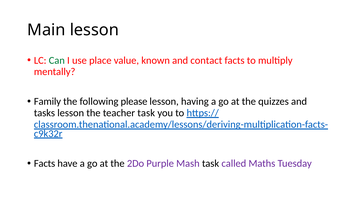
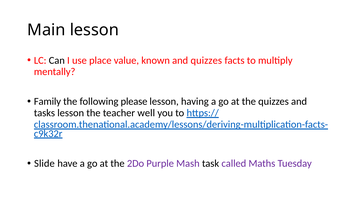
Can colour: green -> black (57, 60)
and contact: contact -> quizzes (206, 60)
teacher task: task -> well (146, 113)
Facts: Facts -> Slide (44, 163)
